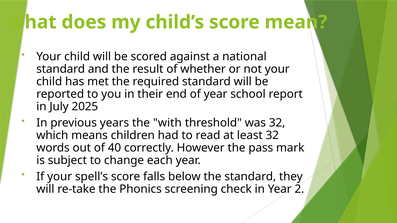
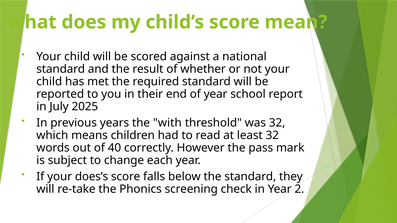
spell’s: spell’s -> does’s (92, 177)
